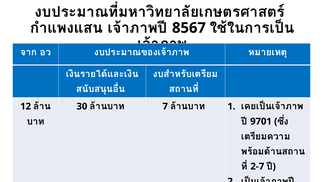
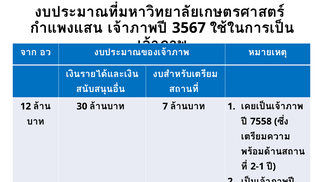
8567: 8567 -> 3567 (189, 28)
9701: 9701 -> 7558 (261, 121)
2-7: 2-7 -> 2-1 (257, 166)
